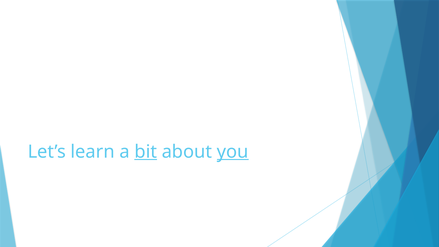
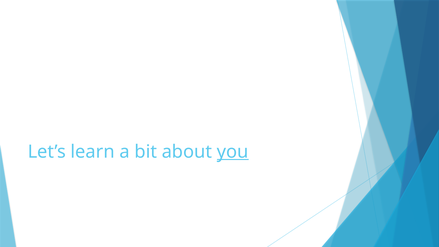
bit underline: present -> none (146, 152)
